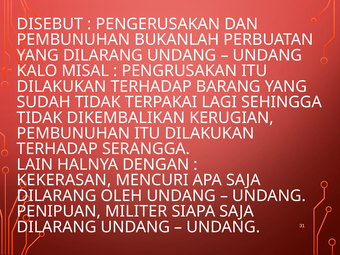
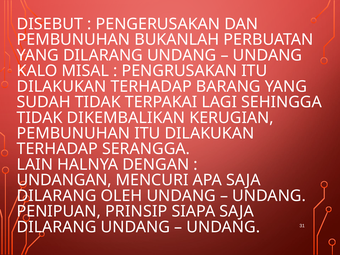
KEKERASAN: KEKERASAN -> UNDANGAN (64, 180)
MILITER: MILITER -> PRINSIP (136, 211)
